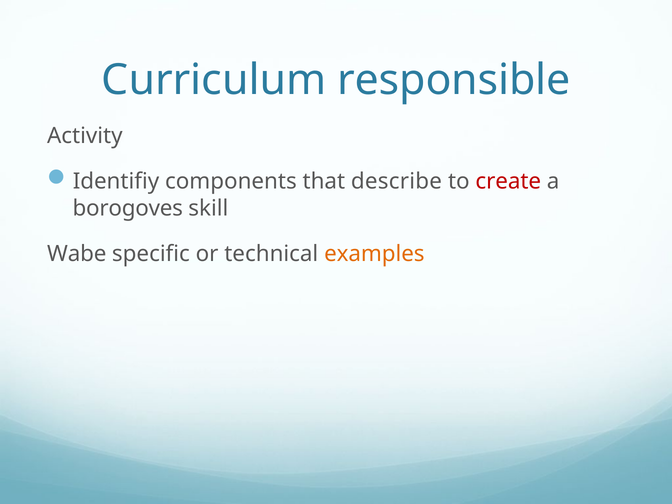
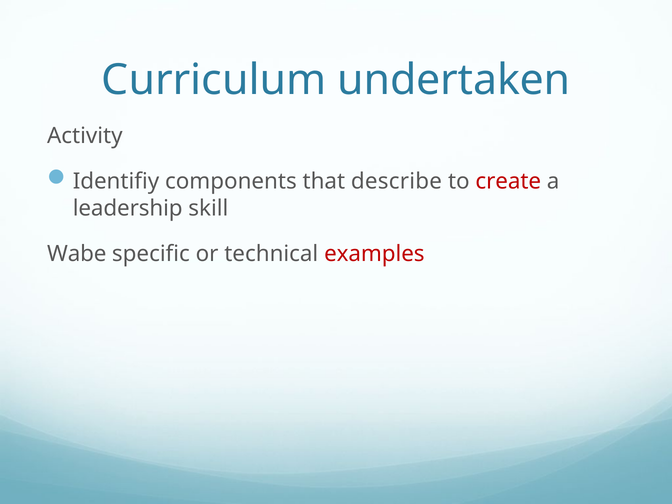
responsible: responsible -> undertaken (454, 80)
borogoves: borogoves -> leadership (128, 208)
examples colour: orange -> red (374, 254)
